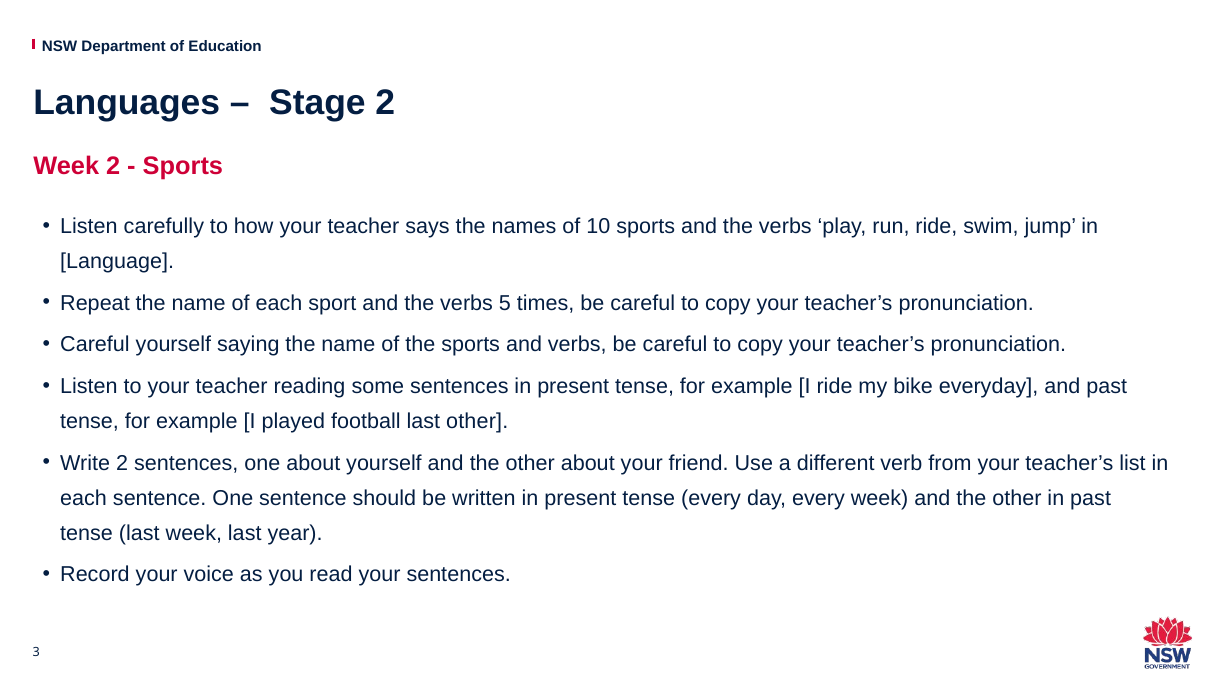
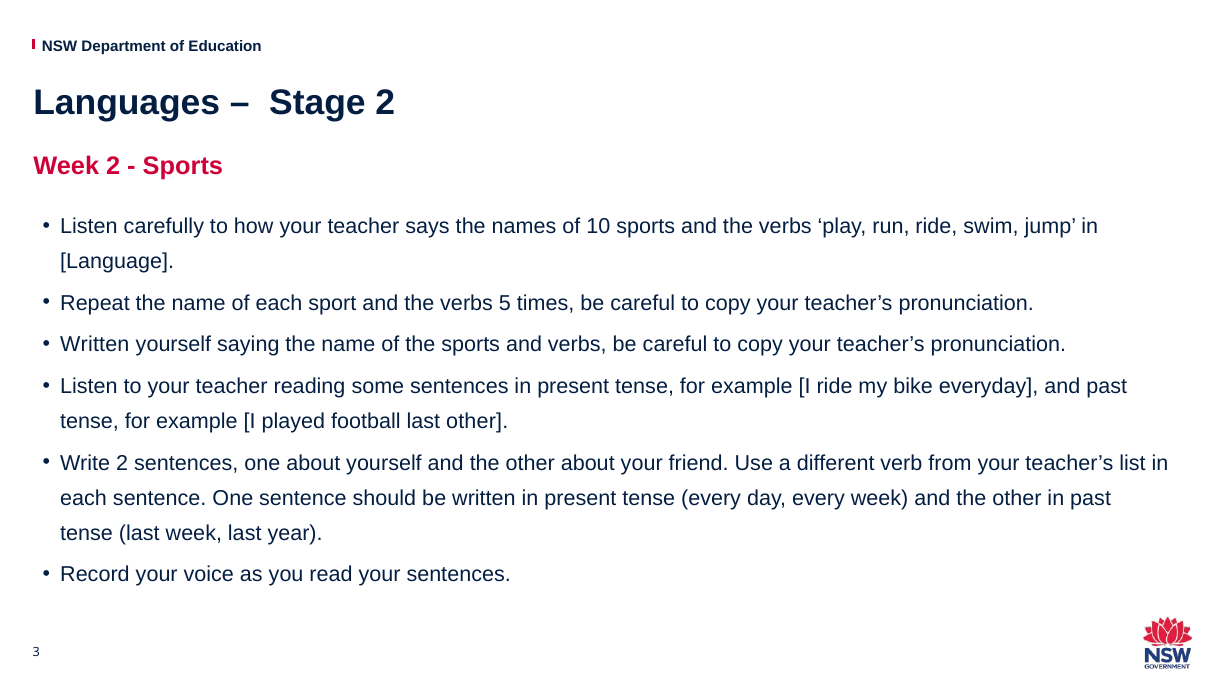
Careful: Careful -> Written (95, 345)
